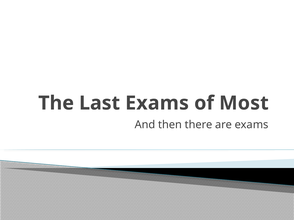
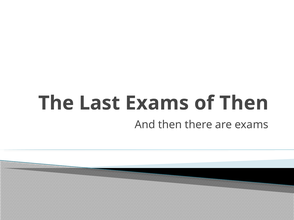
of Most: Most -> Then (244, 103)
